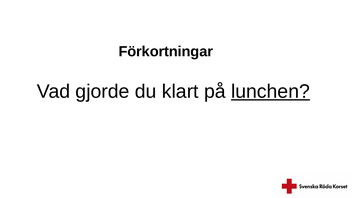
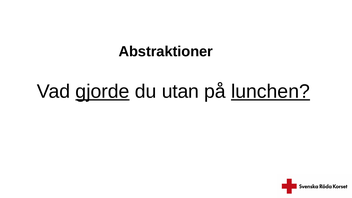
Förkortningar: Förkortningar -> Abstraktioner (166, 52)
gjorde underline: none -> present (103, 92)
klart: klart -> utan (180, 92)
